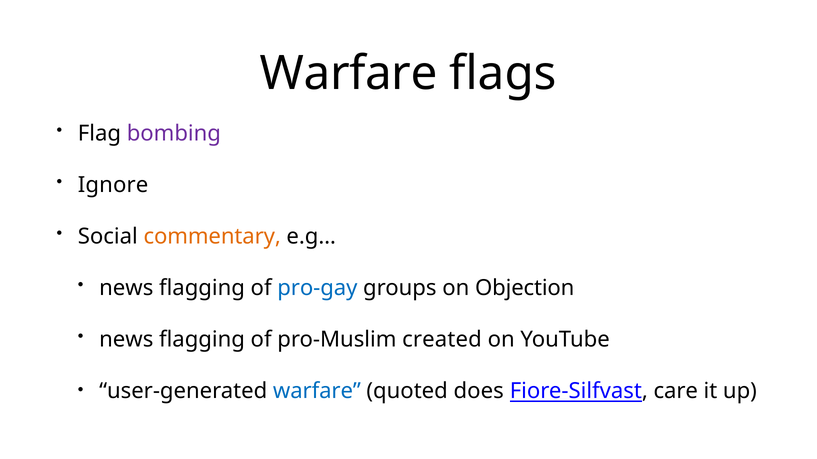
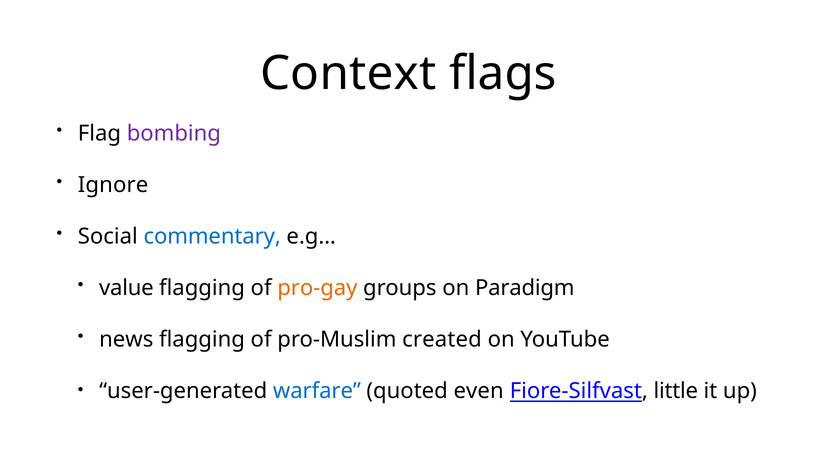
Warfare: Warfare -> Context (348, 74)
commentary colour: orange -> blue (212, 237)
news: news -> value (126, 288)
pro-gay colour: blue -> orange (317, 288)
Objection: Objection -> Paradigm (525, 288)
does: does -> even (479, 392)
care: care -> little (676, 392)
